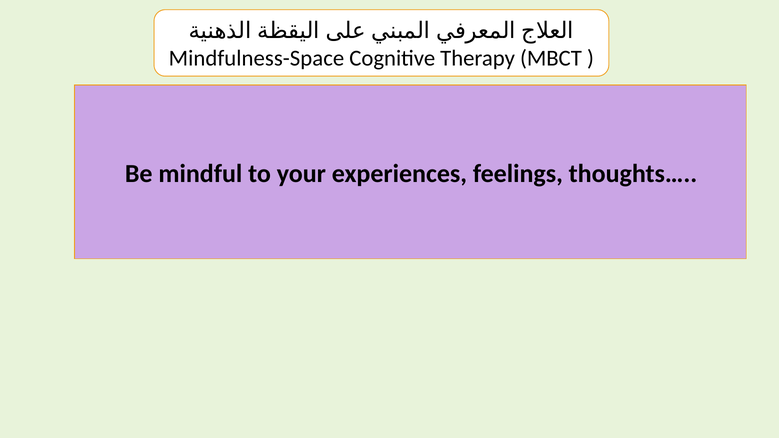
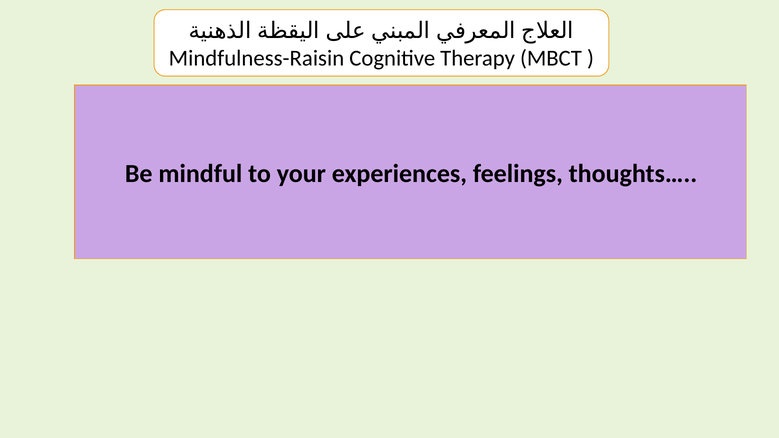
Mindfulness-Space: Mindfulness-Space -> Mindfulness-Raisin (256, 58)
